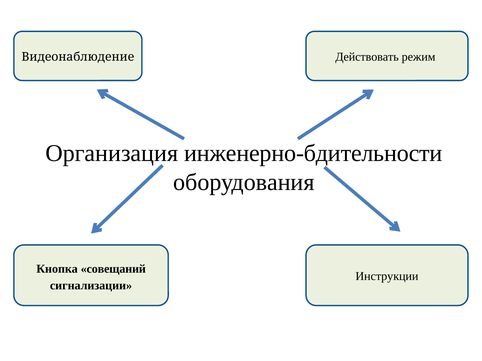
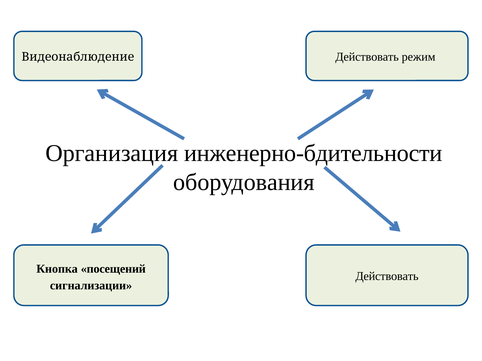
совещаний: совещаний -> посещений (113, 269)
Инструкции: Инструкции -> Действовать (387, 276)
